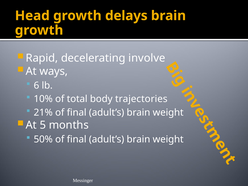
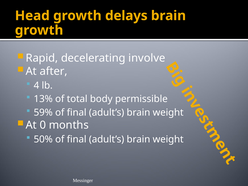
ways: ways -> after (54, 71)
6: 6 -> 4 (36, 85)
10%: 10% -> 13% (43, 99)
trajectories: trajectories -> permissible (141, 99)
21%: 21% -> 59% (43, 112)
5: 5 -> 0 (43, 125)
